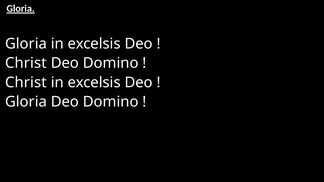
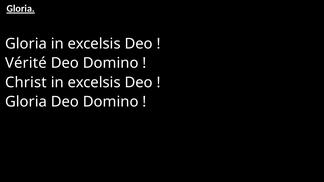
Christ: Christ -> Vérité (26, 63)
